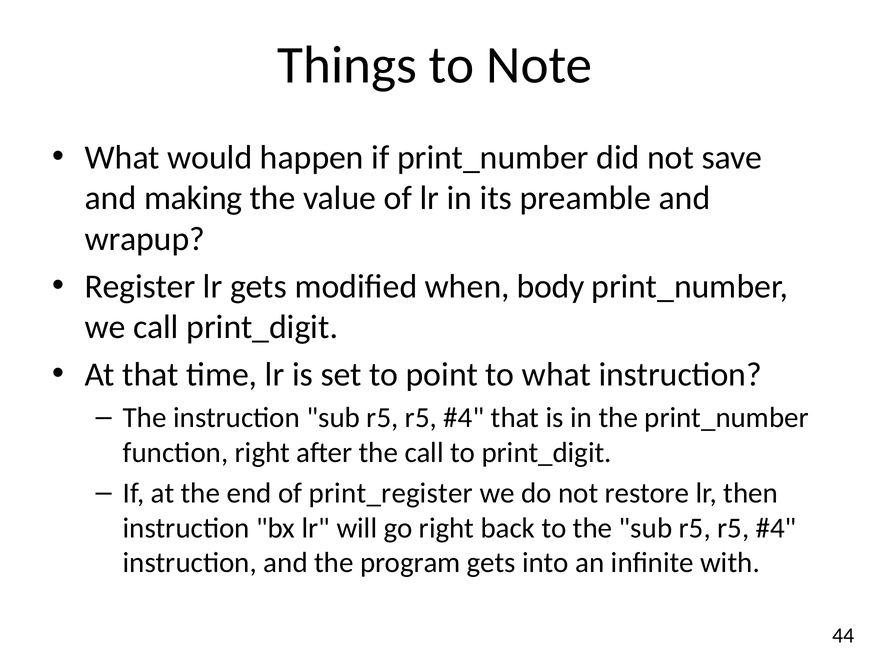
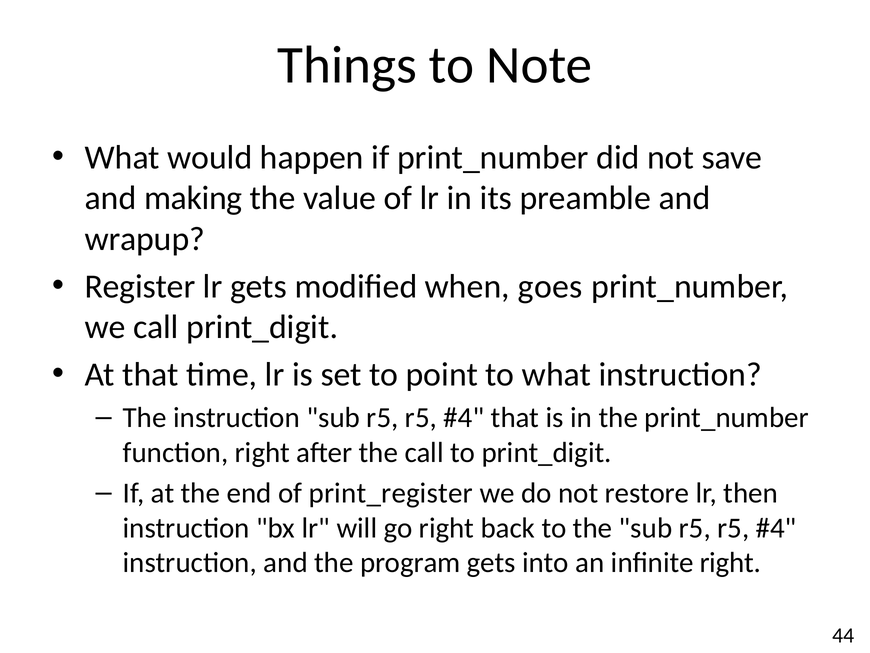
body: body -> goes (550, 286)
infinite with: with -> right (730, 562)
